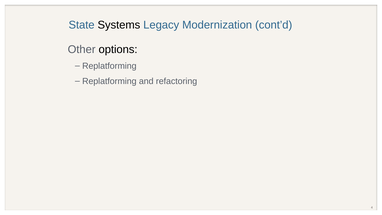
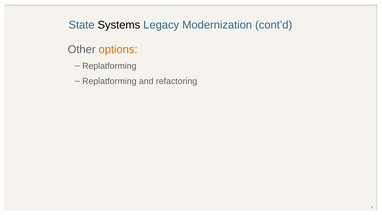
options colour: black -> orange (118, 49)
